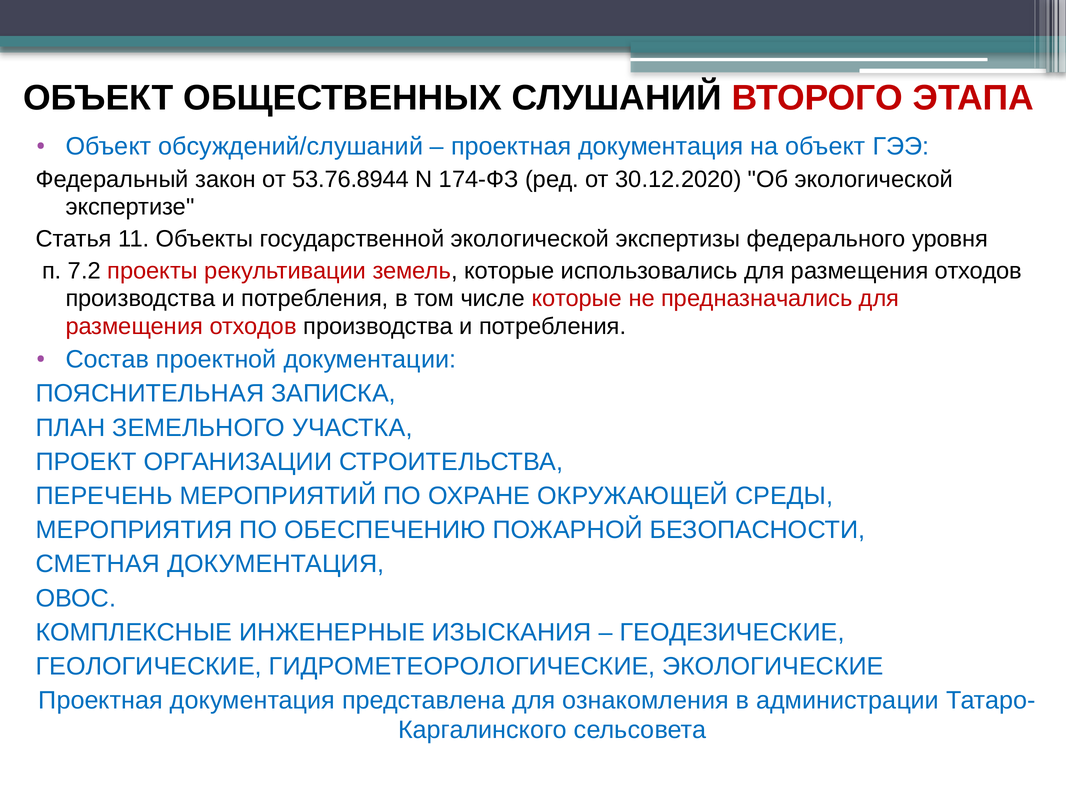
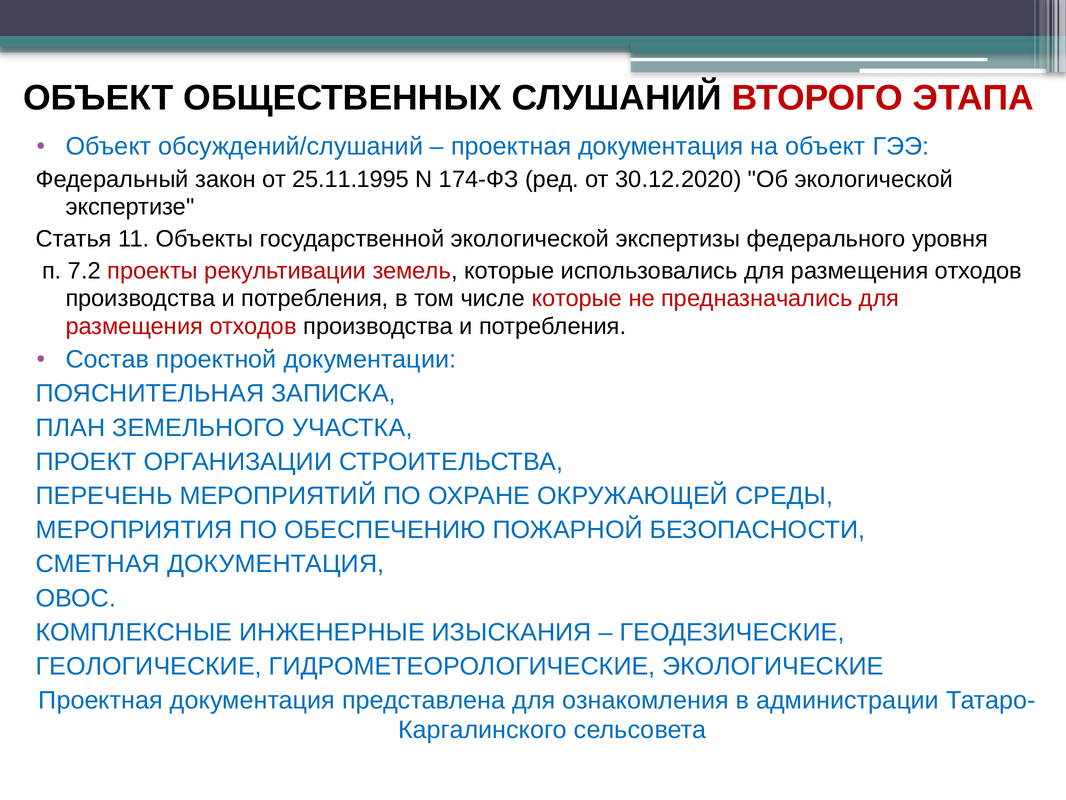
53.76.8944: 53.76.8944 -> 25.11.1995 (351, 179)
